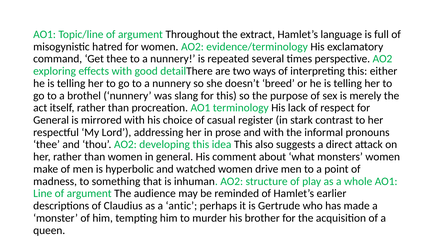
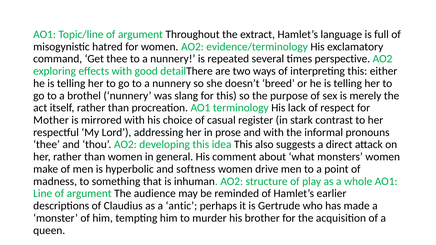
General: General -> Mother (51, 120)
watched: watched -> softness (196, 169)
